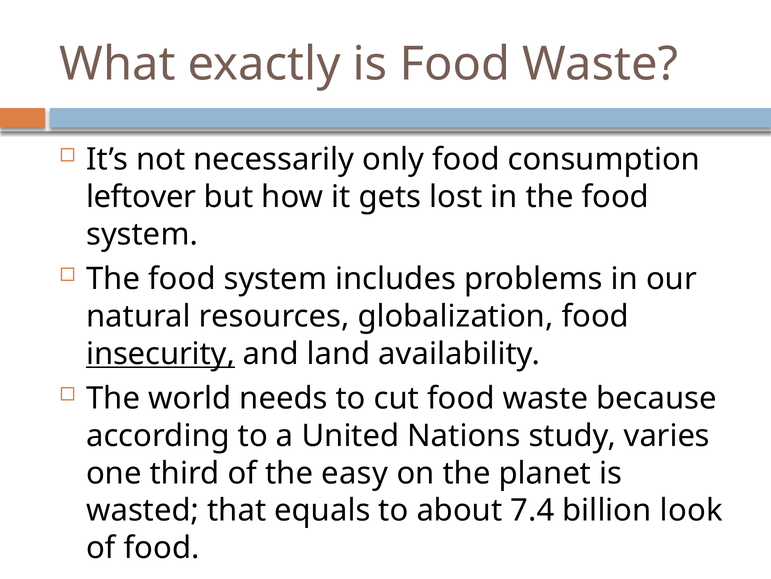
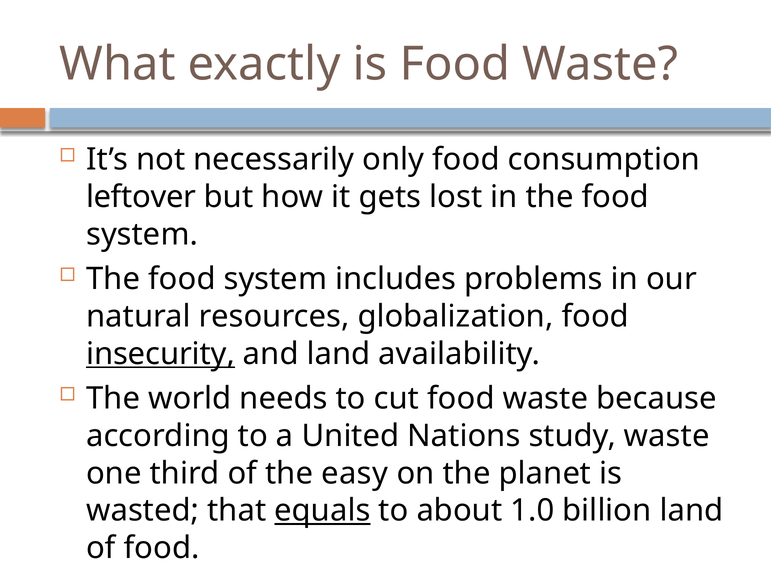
study varies: varies -> waste (667, 435)
equals underline: none -> present (322, 510)
7.4: 7.4 -> 1.0 (532, 510)
billion look: look -> land (692, 510)
